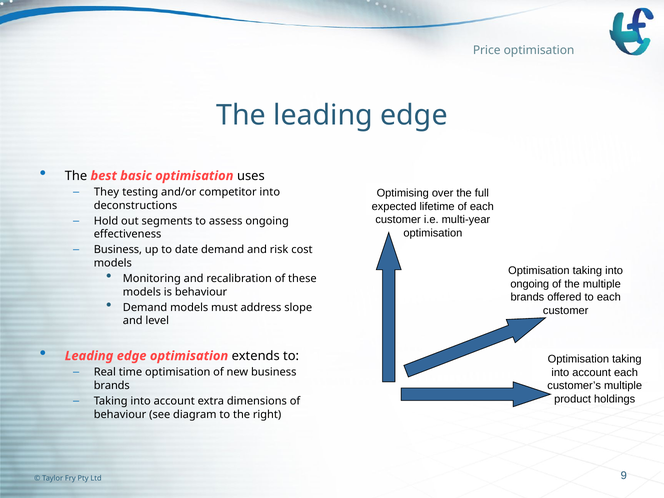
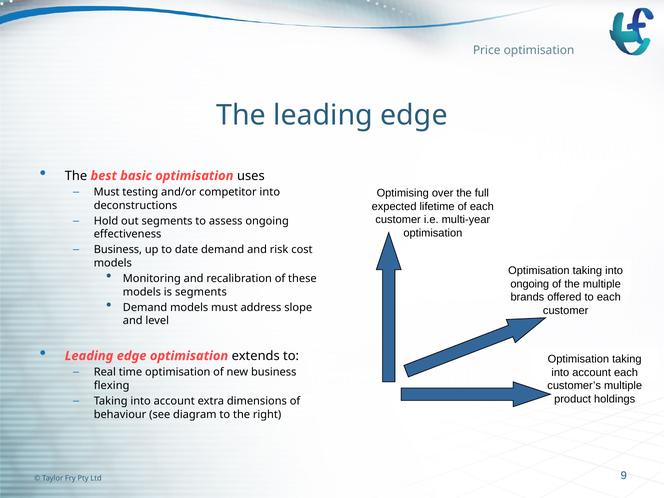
They: They -> Must (107, 192)
is behaviour: behaviour -> segments (201, 292)
brands: brands -> flexing (112, 386)
